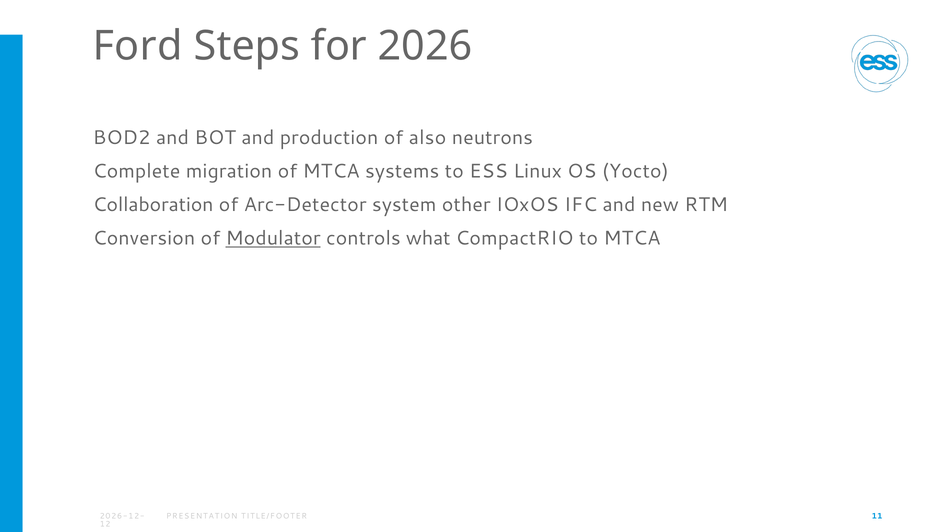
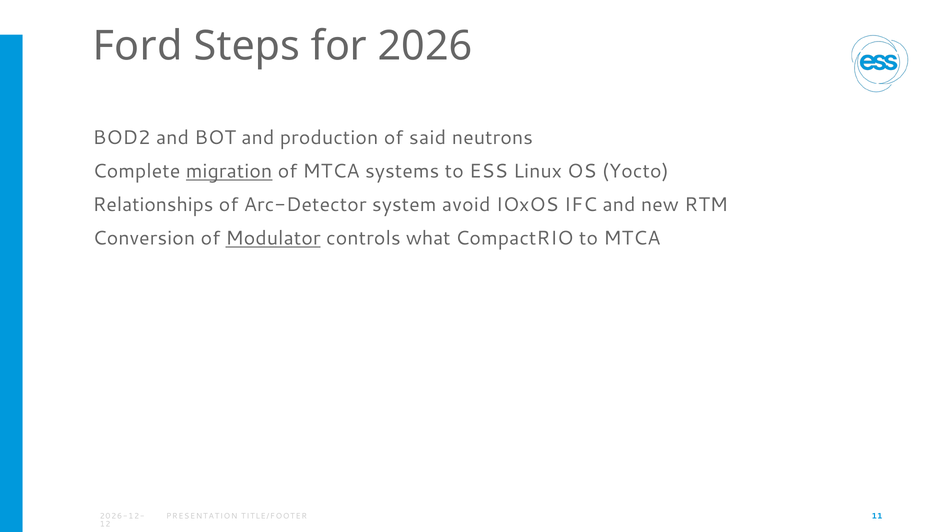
also: also -> said (428, 138)
migration underline: none -> present (229, 171)
Collaboration: Collaboration -> Relationships (153, 205)
other: other -> avoid (466, 205)
